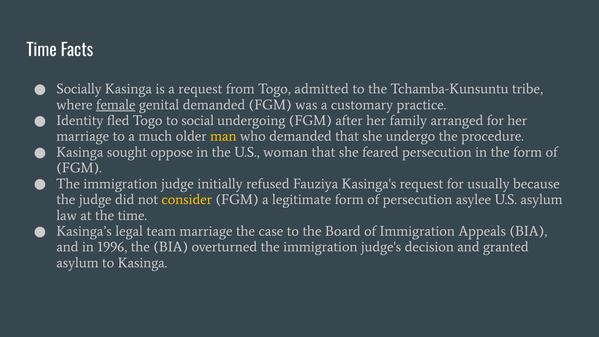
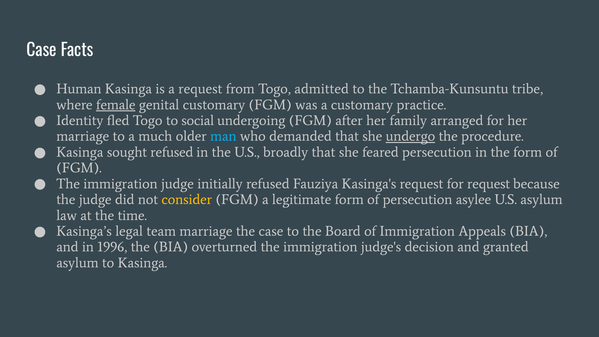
Time: Time -> Case (42, 50)
Socially: Socially -> Human (79, 89)
genital demanded: demanded -> customary (214, 105)
man colour: yellow -> light blue (223, 136)
undergo underline: none -> present (410, 136)
sought oppose: oppose -> refused (172, 152)
woman: woman -> broadly (286, 152)
for usually: usually -> request (489, 184)
